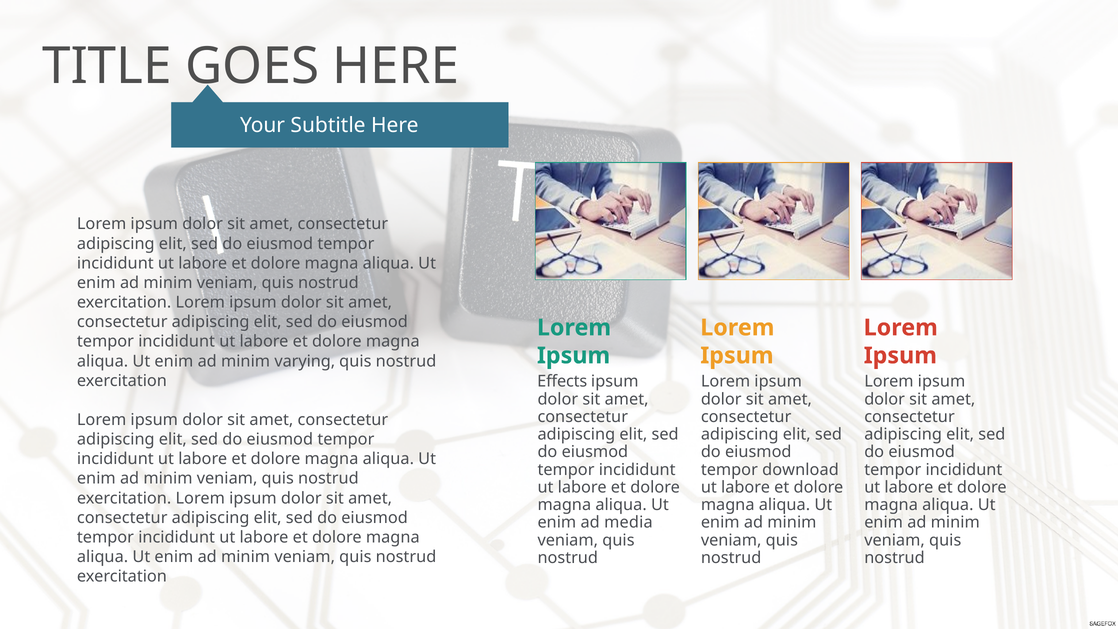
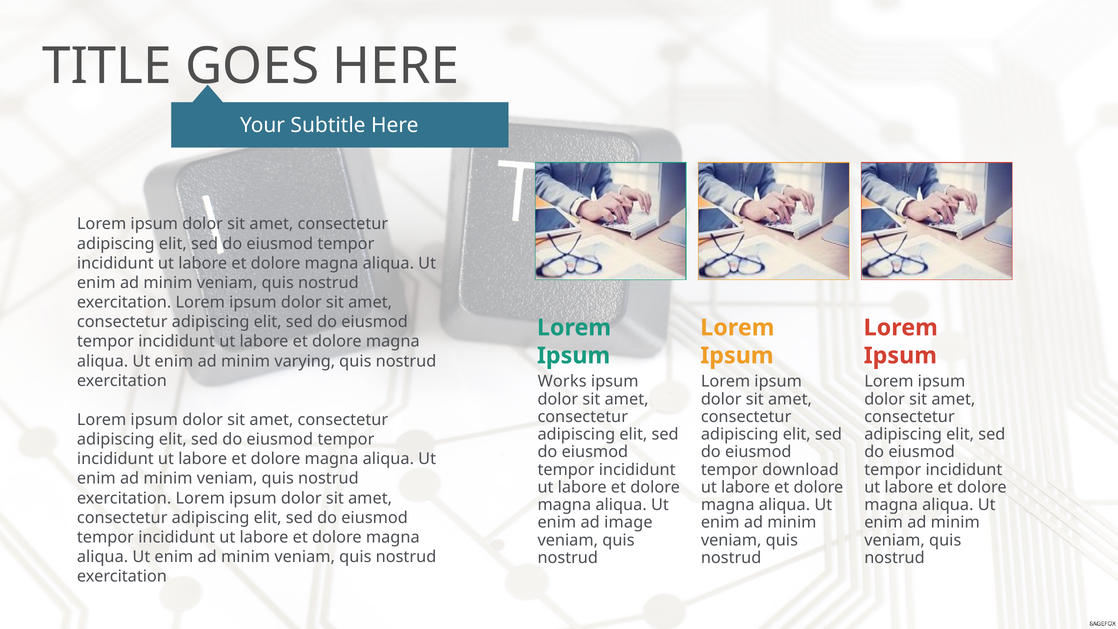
Effects: Effects -> Works (562, 381)
media: media -> image (628, 522)
